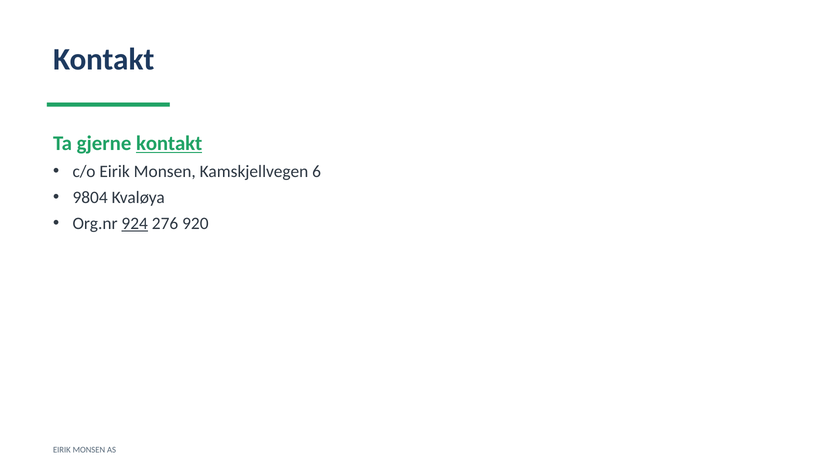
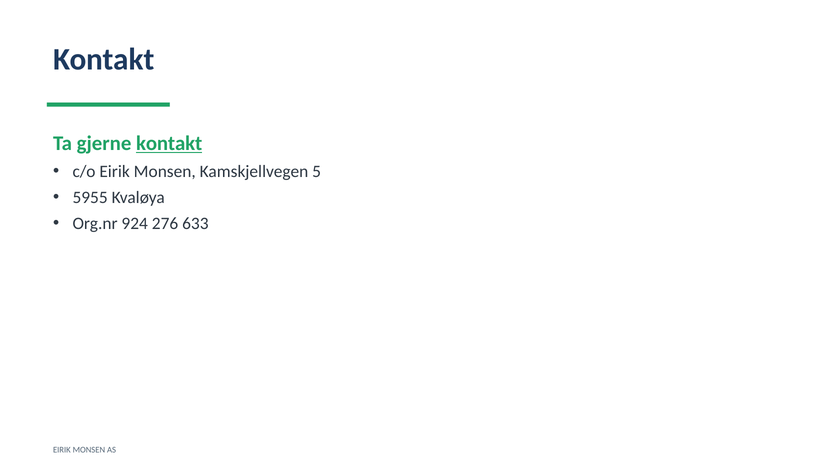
6: 6 -> 5 (317, 171)
9804: 9804 -> 5955 (90, 197)
924 underline: present -> none (135, 223)
920: 920 -> 633 (195, 223)
